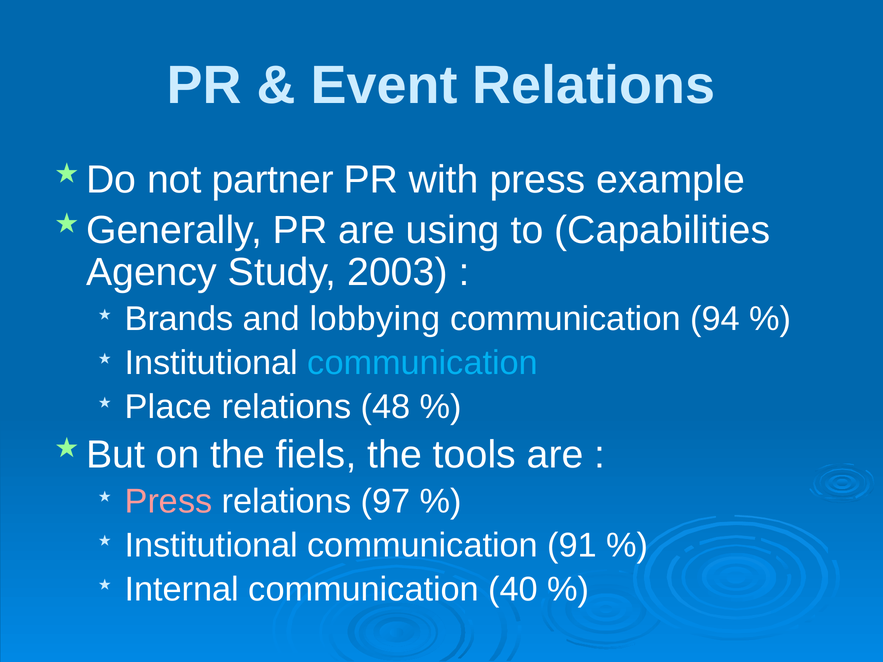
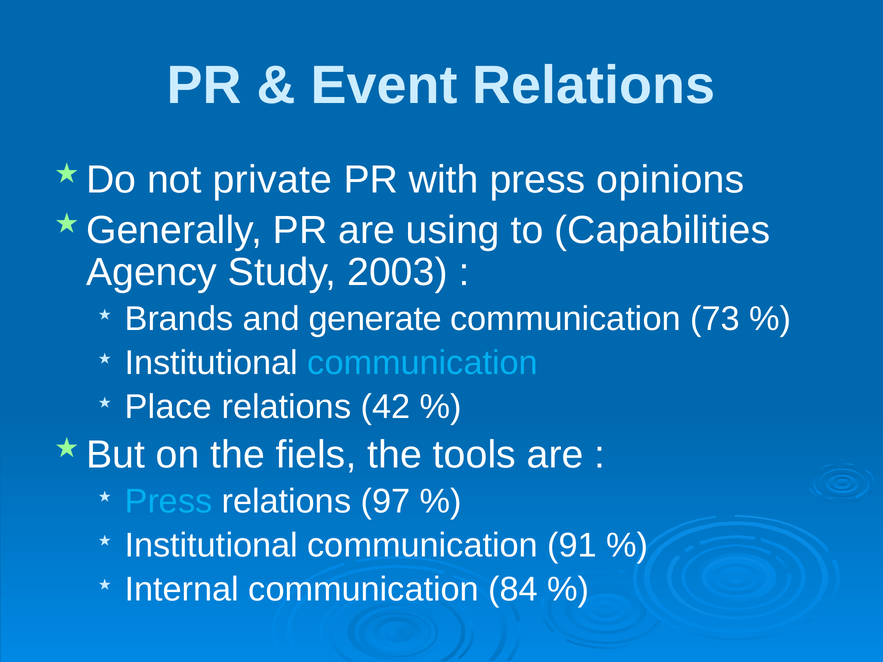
partner: partner -> private (272, 180)
example: example -> opinions (671, 180)
lobbying: lobbying -> generate (375, 319)
94: 94 -> 73 (715, 319)
48: 48 -> 42 (385, 407)
Press colour: pink -> light blue (169, 501)
40: 40 -> 84 (513, 589)
